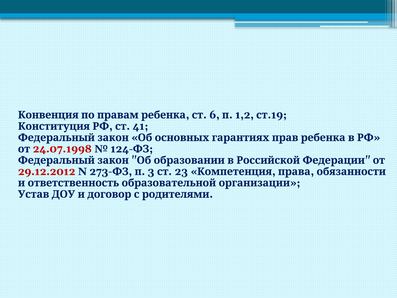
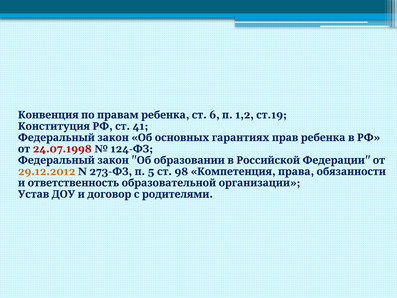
29.12.2012 colour: red -> orange (47, 171)
3: 3 -> 5 (151, 171)
23: 23 -> 98 (181, 171)
